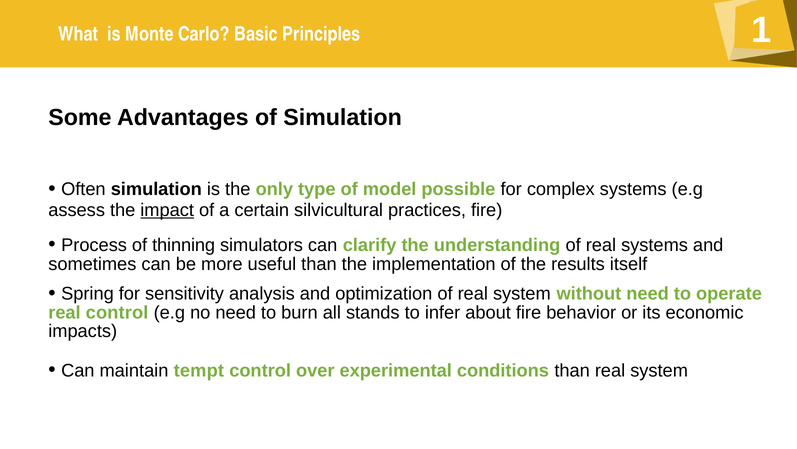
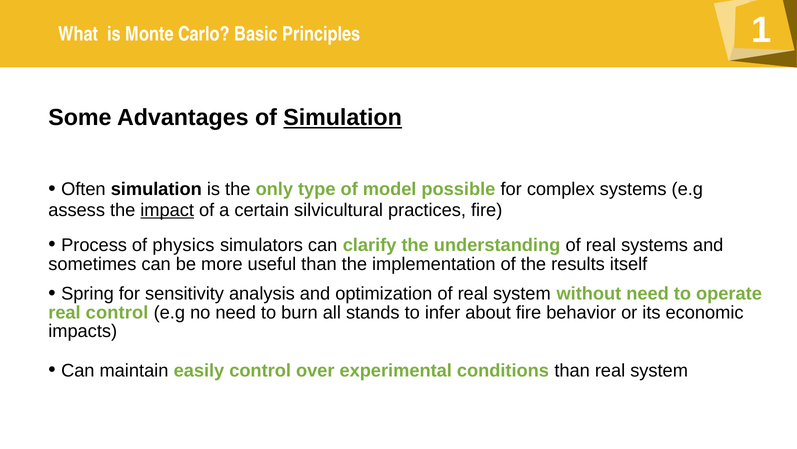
Simulation underline: none -> present (343, 118)
thinning: thinning -> physics (183, 245)
tempt: tempt -> easily (199, 370)
